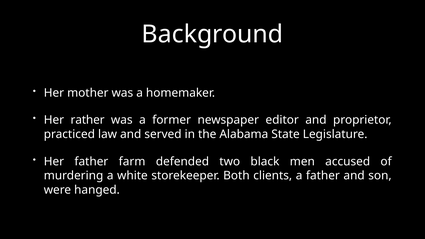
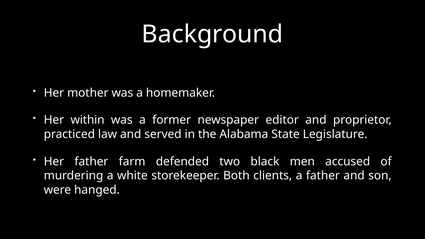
rather: rather -> within (88, 120)
